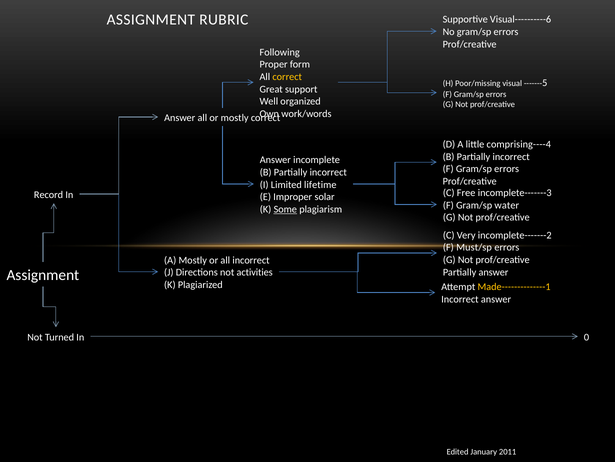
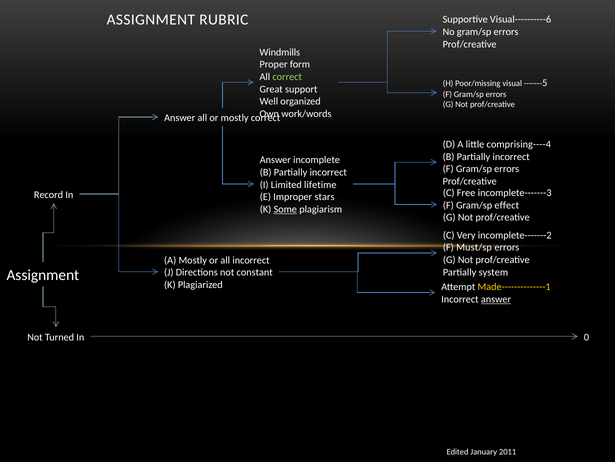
Following: Following -> Windmills (280, 52)
correct colour: yellow -> light green (287, 77)
solar: solar -> stars (325, 197)
water: water -> effect (507, 205)
Partially answer: answer -> system (493, 272)
activities: activities -> constant (255, 272)
answer underline: none -> present (496, 299)
